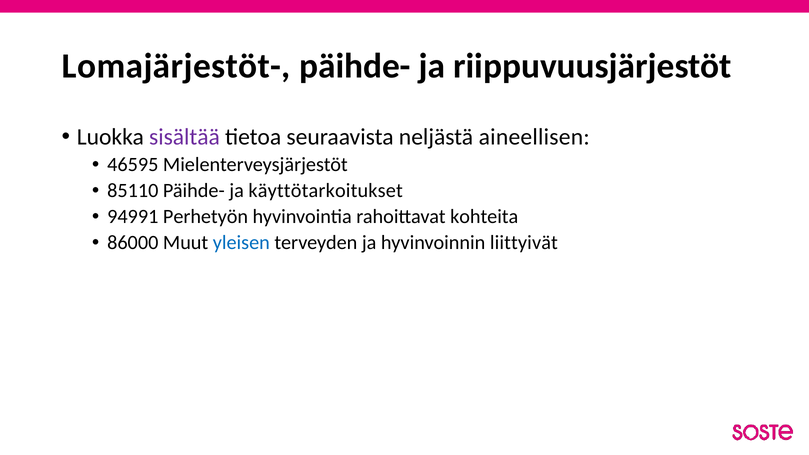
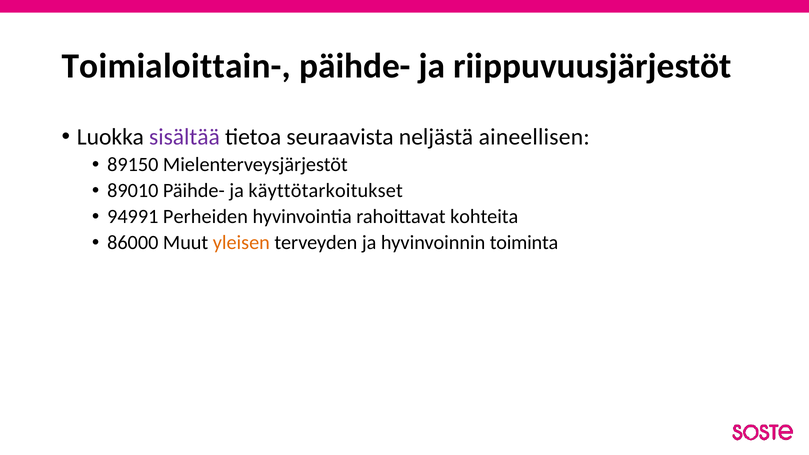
Lomajärjestöt-: Lomajärjestöt- -> Toimialoittain- (176, 66)
46595: 46595 -> 89150 (133, 165)
85110: 85110 -> 89010 (133, 191)
Perhetyön: Perhetyön -> Perheiden (205, 217)
yleisen colour: blue -> orange (241, 243)
liittyivät: liittyivät -> toiminta (524, 243)
